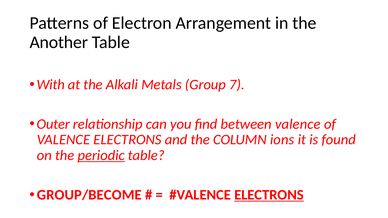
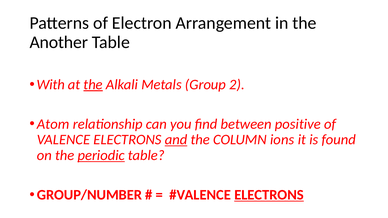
the underline: none -> present (93, 85)
7: 7 -> 2 (237, 85)
Outer: Outer -> Atom (53, 124)
between valence: valence -> positive (298, 124)
and underline: none -> present (176, 140)
GROUP/BECOME: GROUP/BECOME -> GROUP/NUMBER (89, 195)
